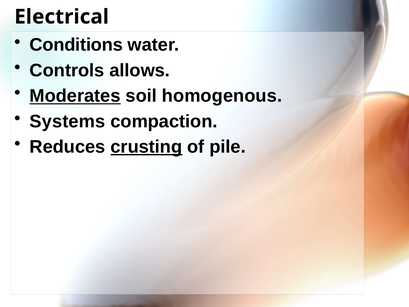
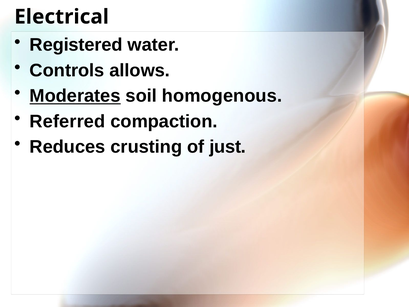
Conditions: Conditions -> Registered (76, 45)
Systems: Systems -> Referred (67, 121)
crusting underline: present -> none (146, 147)
pile: pile -> just (228, 147)
